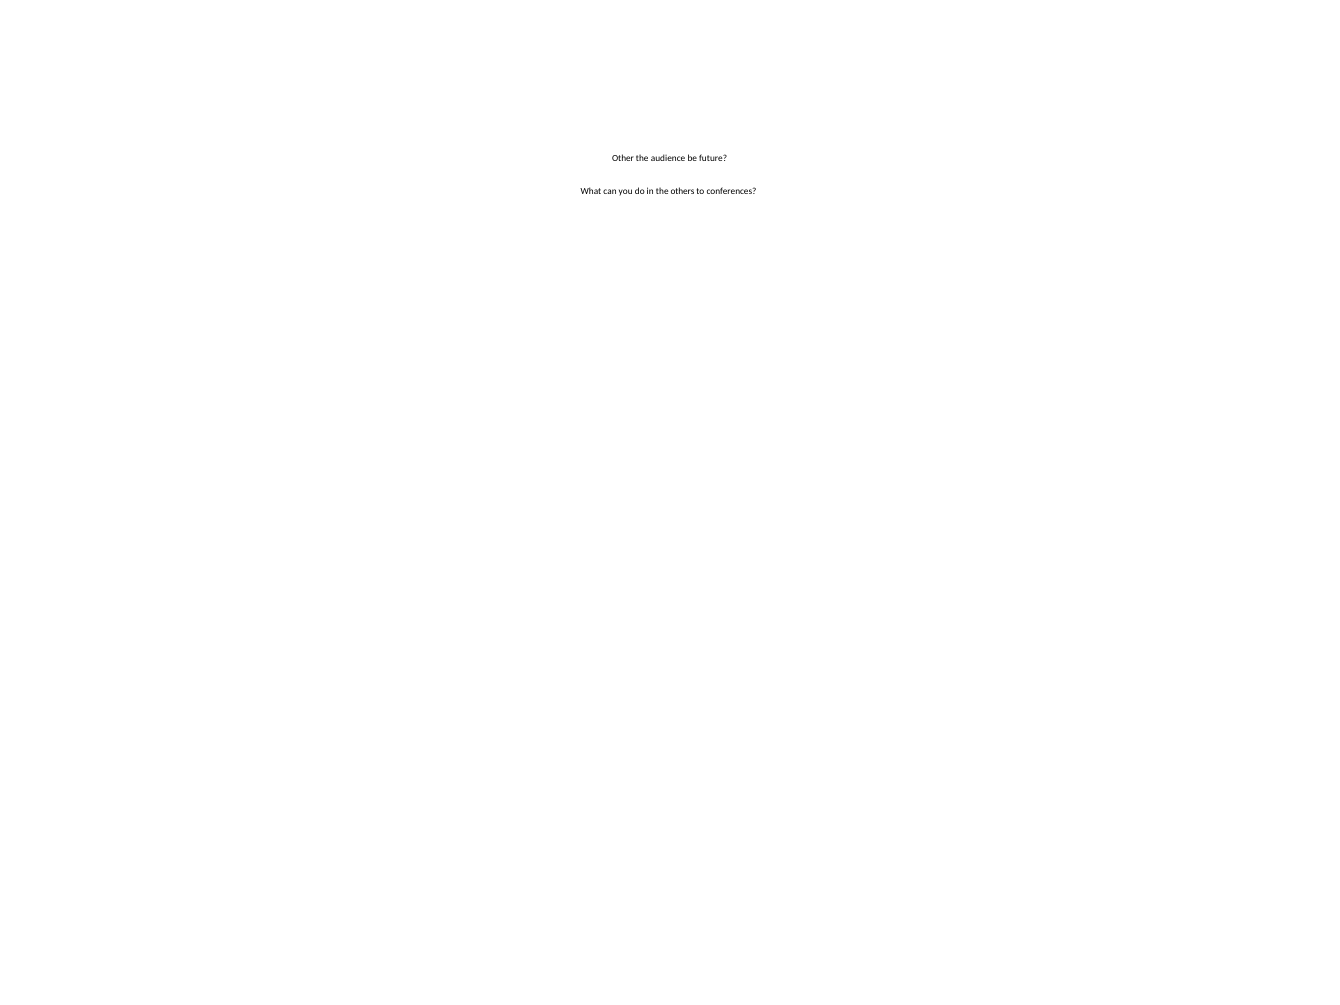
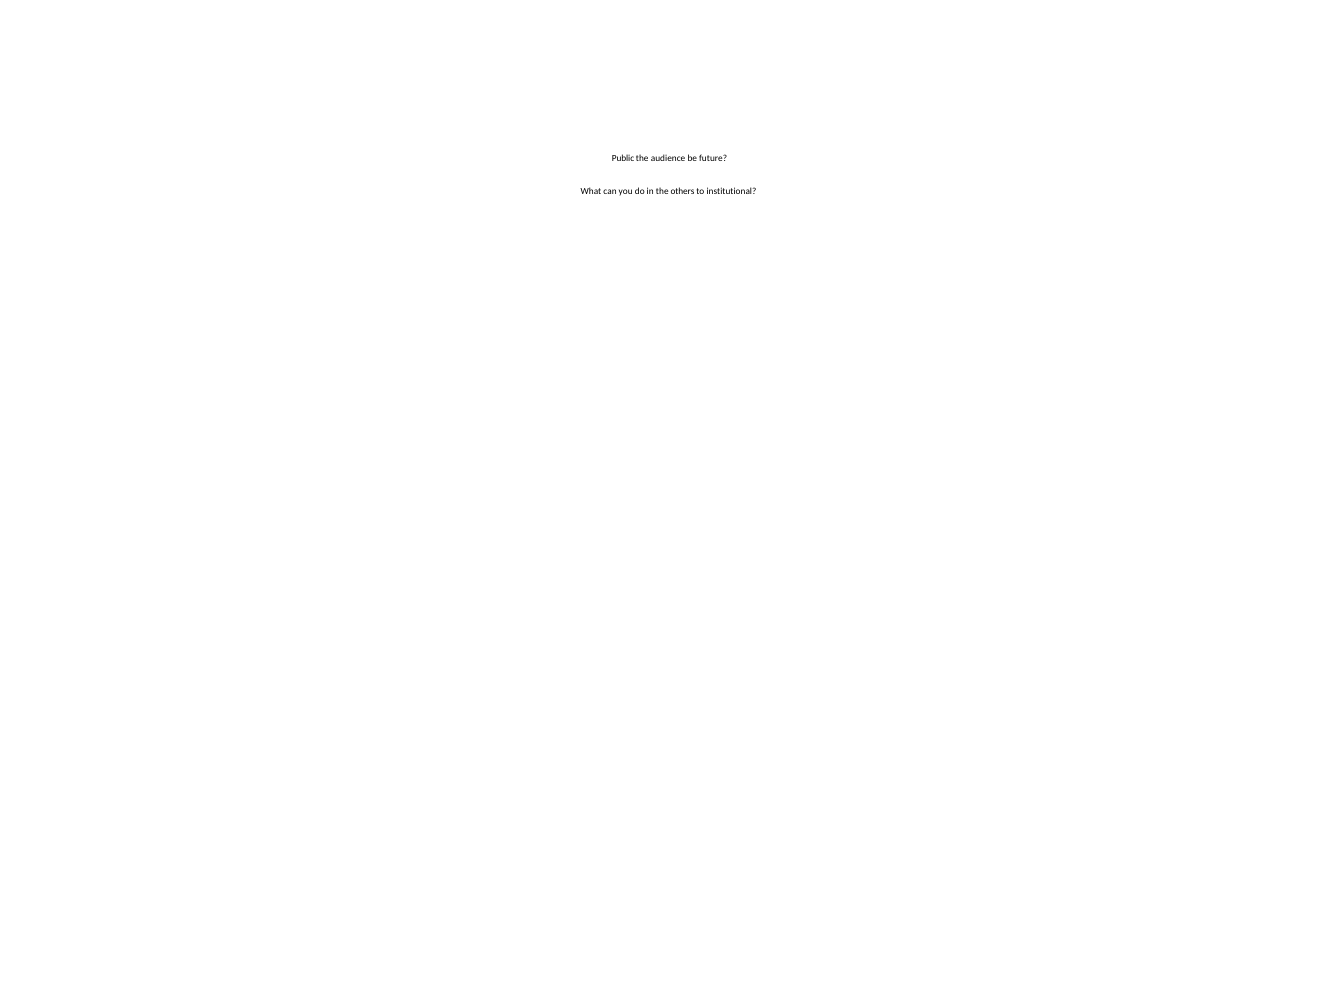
Other: Other -> Public (623, 158)
conferences: conferences -> institutional (731, 191)
